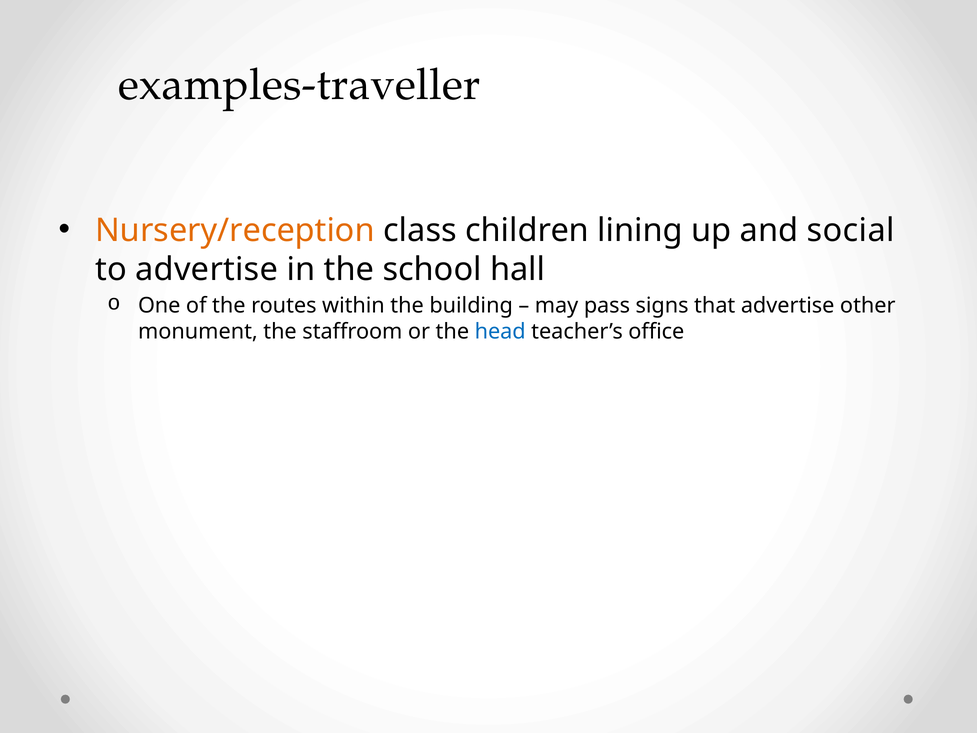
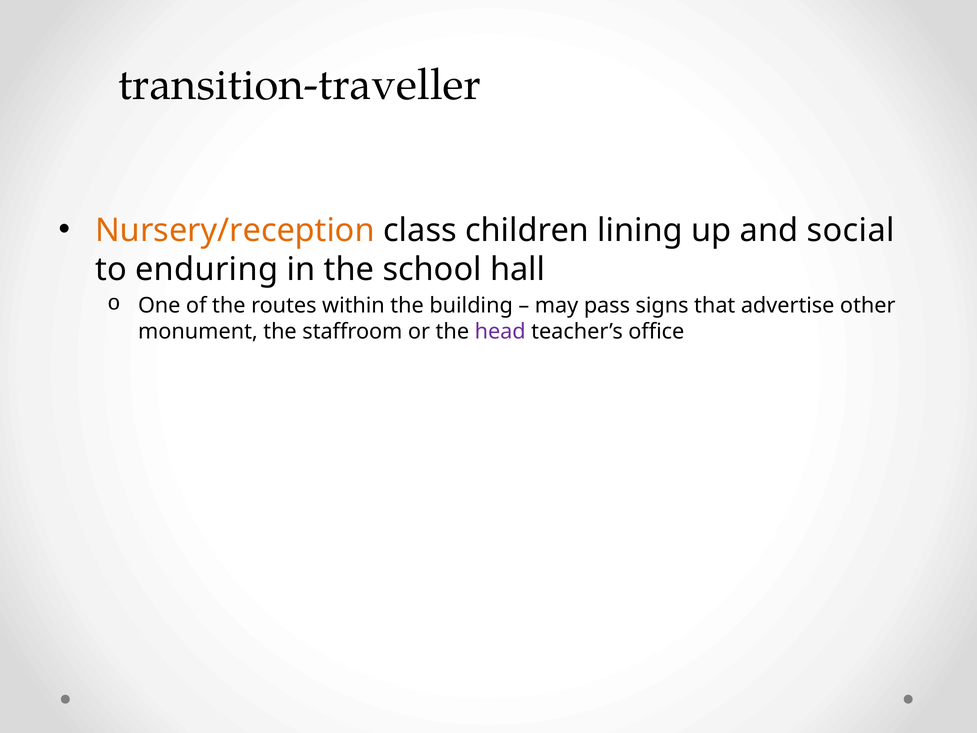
examples-traveller: examples-traveller -> transition-traveller (300, 85)
to advertise: advertise -> enduring (207, 269)
head colour: blue -> purple (500, 331)
